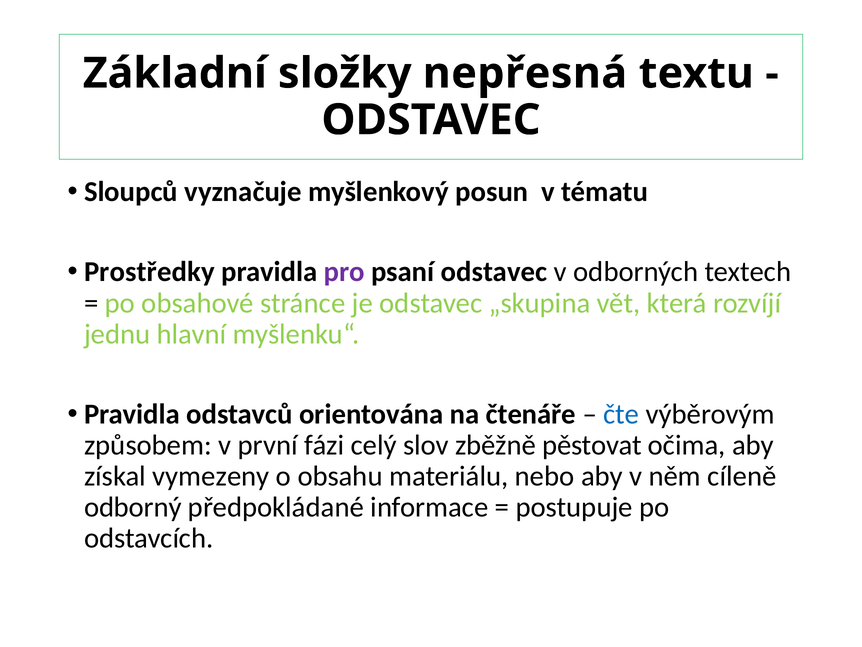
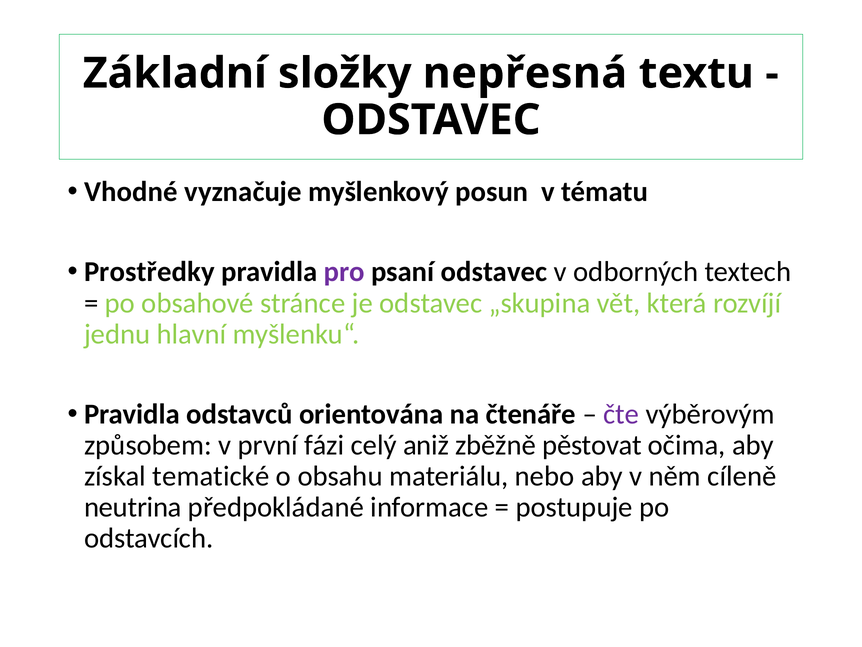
Sloupců: Sloupců -> Vhodné (131, 192)
čte colour: blue -> purple (621, 414)
slov: slov -> aniž (426, 445)
vymezeny: vymezeny -> tematické (211, 476)
odborný: odborný -> neutrina (133, 507)
